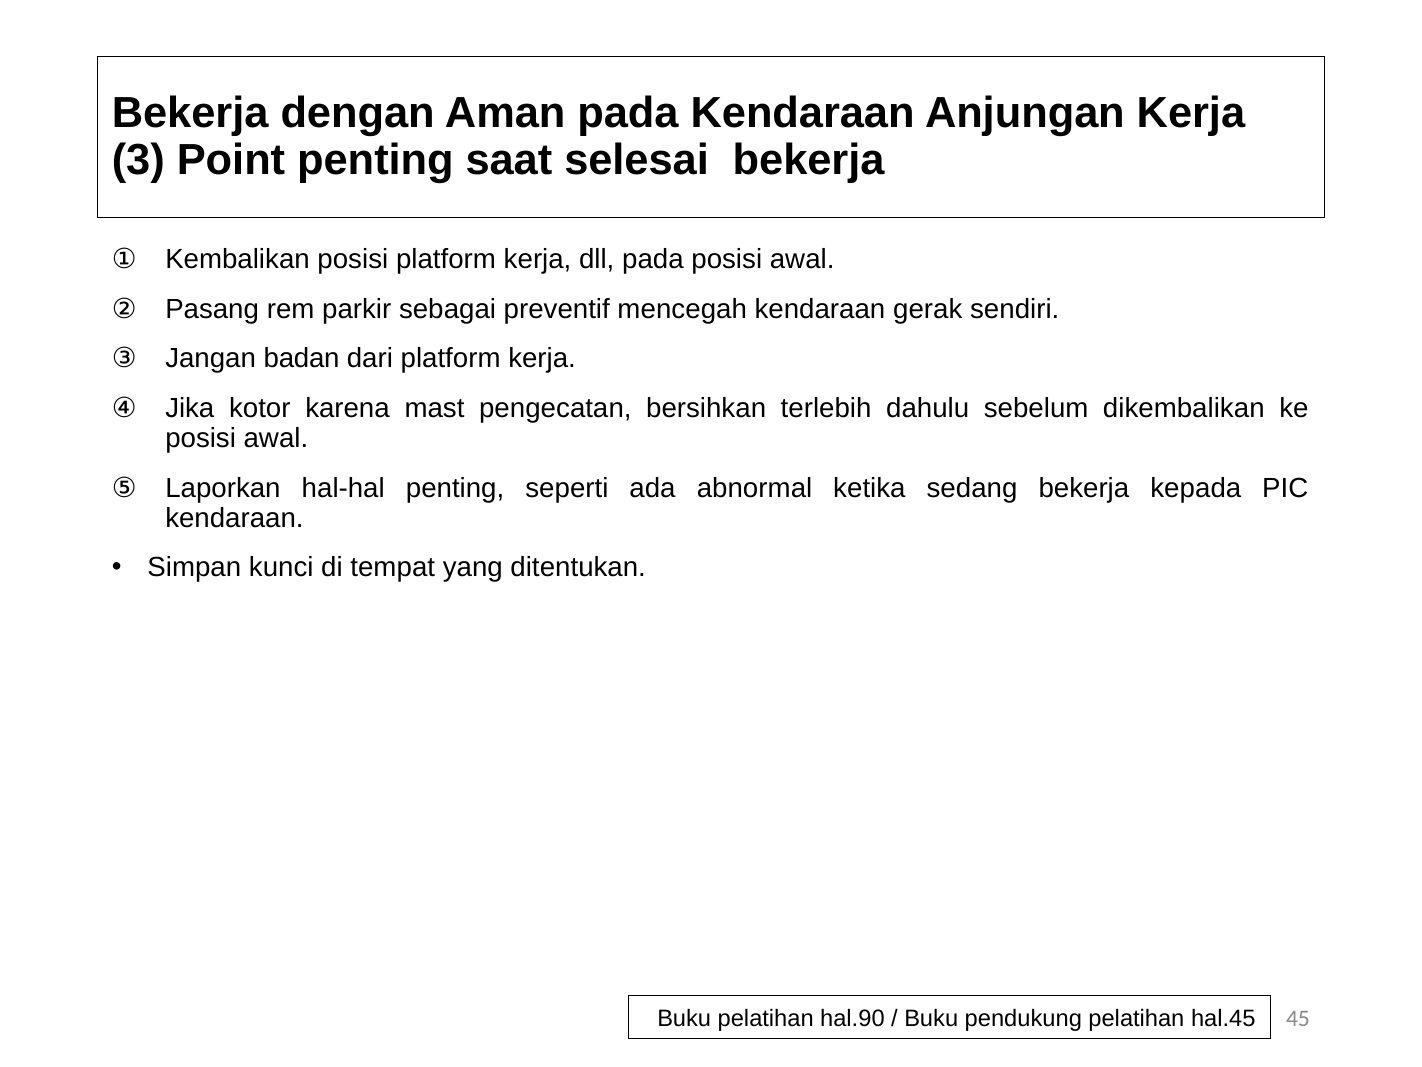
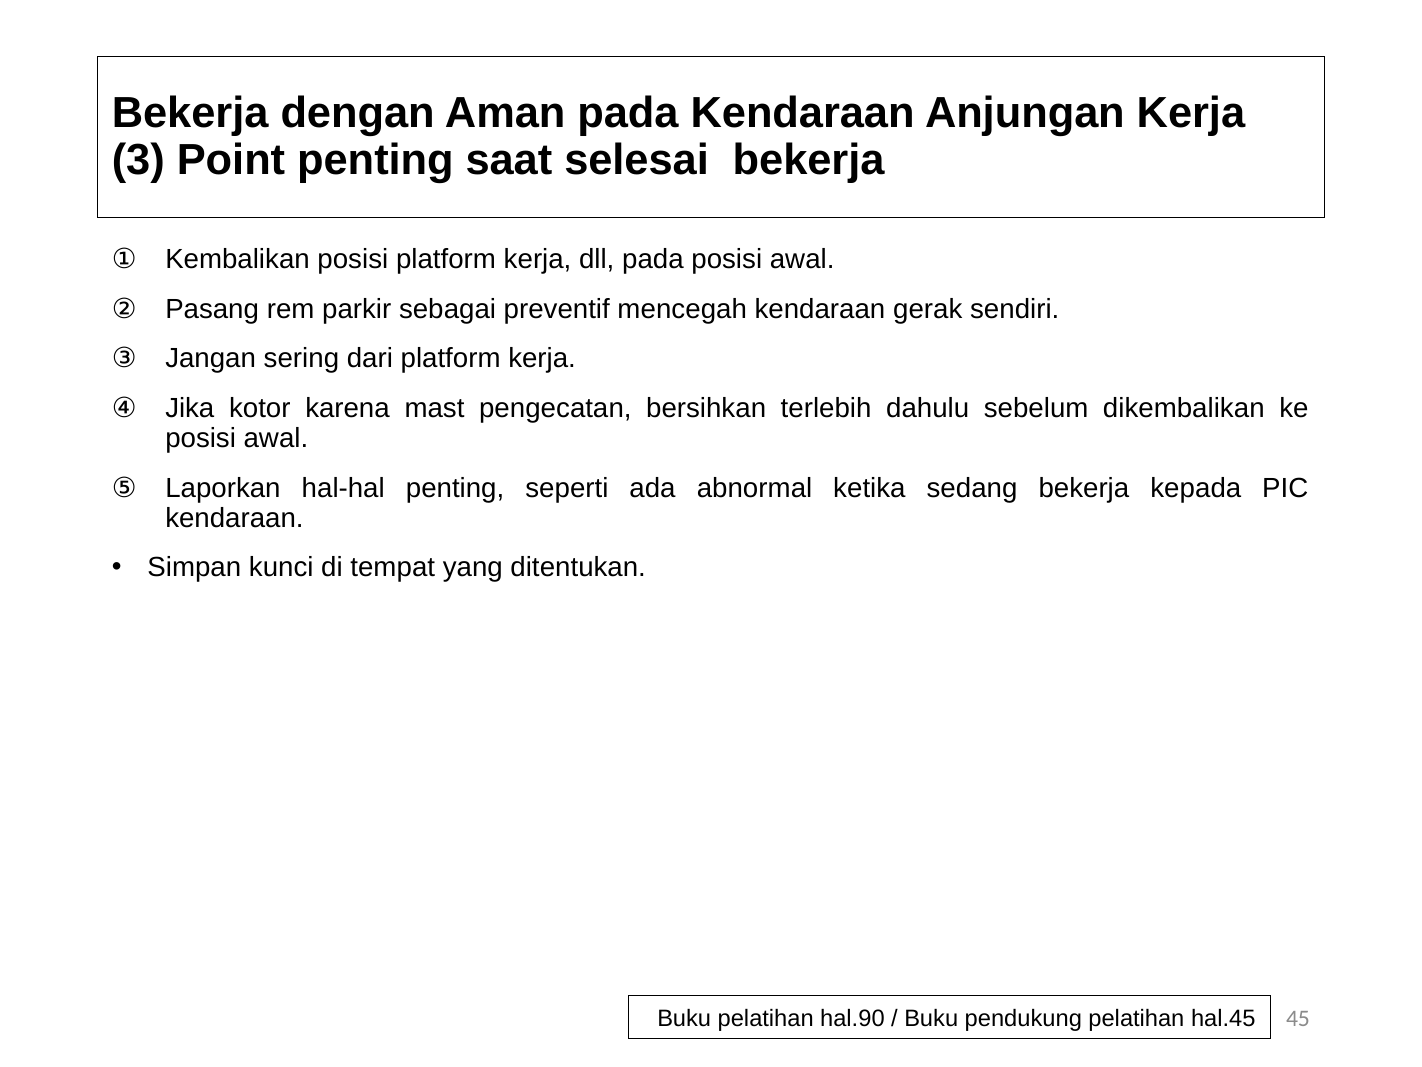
badan: badan -> sering (301, 359)
